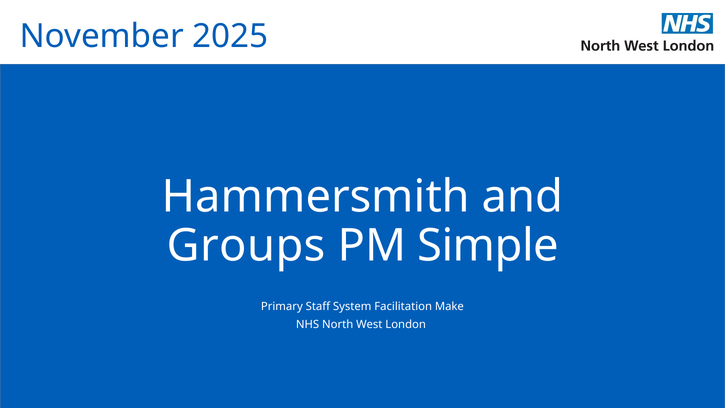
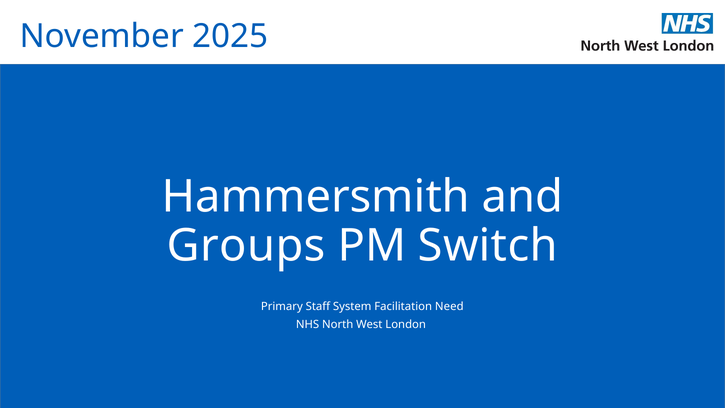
Simple: Simple -> Switch (488, 245)
Make: Make -> Need (449, 307)
